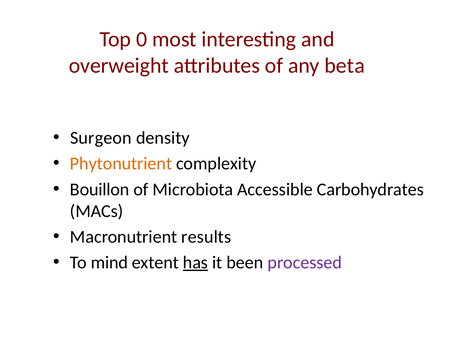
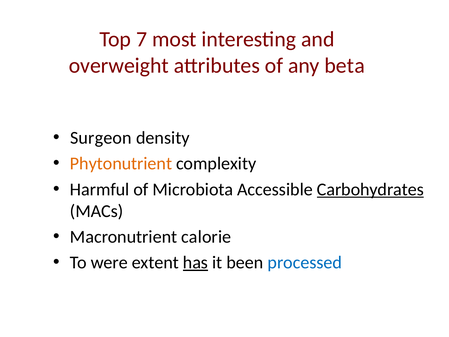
0: 0 -> 7 (142, 39)
Bouillon: Bouillon -> Harmful (100, 189)
Carbohydrates underline: none -> present (370, 189)
results: results -> calorie (206, 237)
mind: mind -> were (109, 262)
processed colour: purple -> blue (305, 262)
